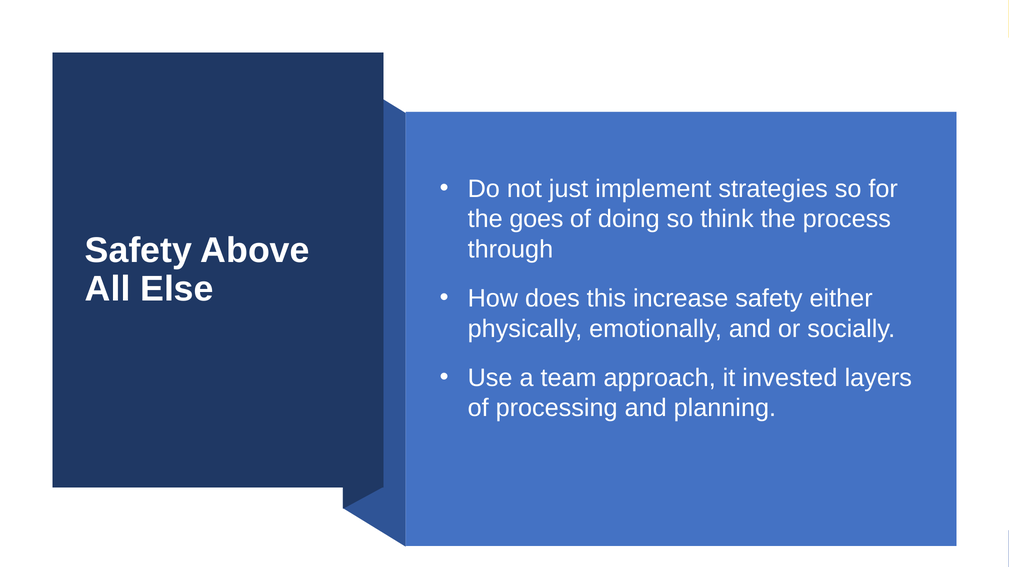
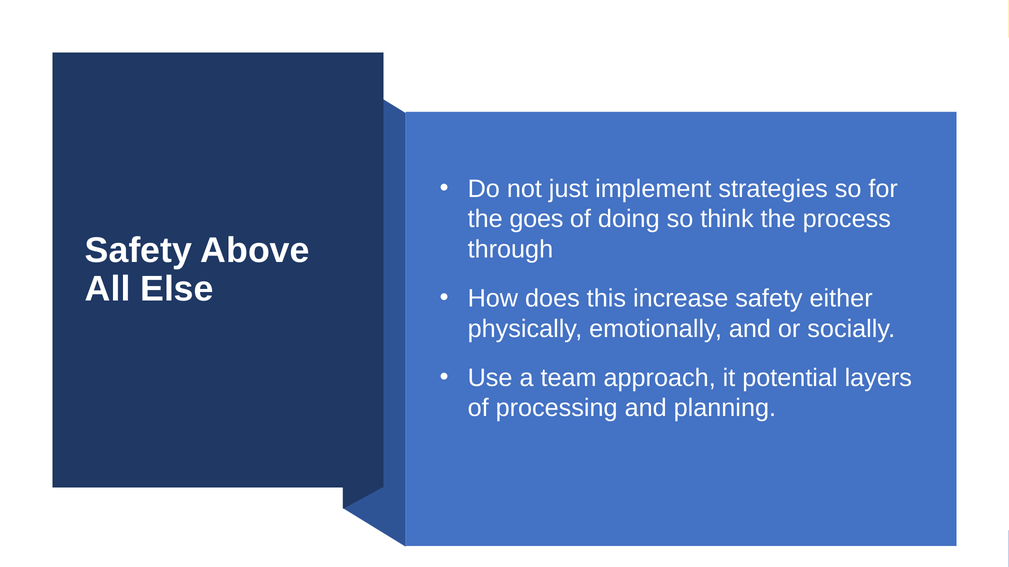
invested: invested -> potential (790, 378)
